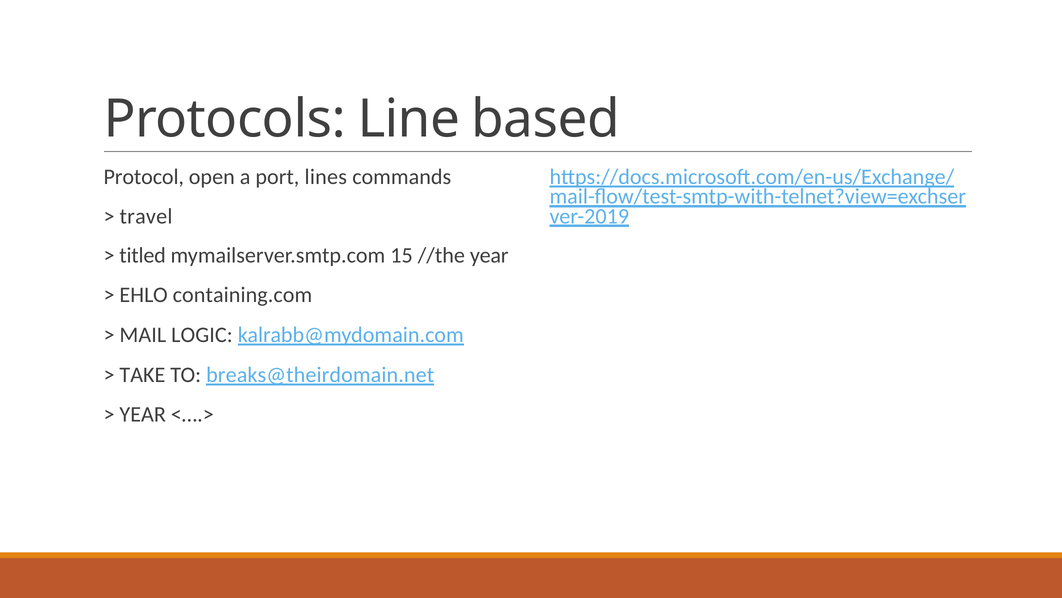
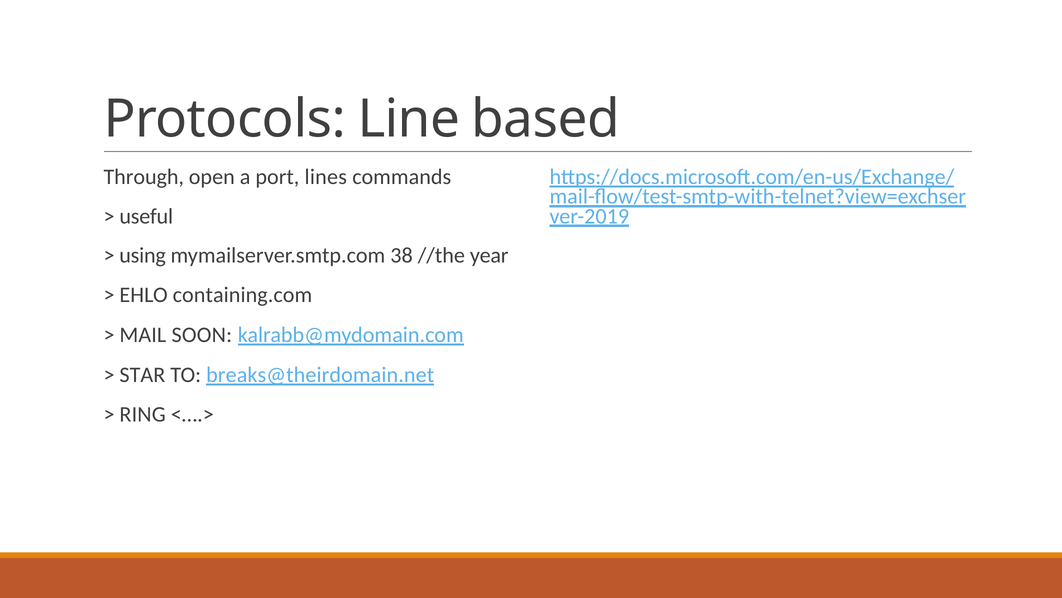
Protocol: Protocol -> Through (144, 177)
travel: travel -> useful (146, 216)
titled: titled -> using (143, 255)
15: 15 -> 38 (402, 255)
LOGIC: LOGIC -> SOON (202, 334)
TAKE: TAKE -> STAR (142, 374)
YEAR: YEAR -> RING (143, 414)
